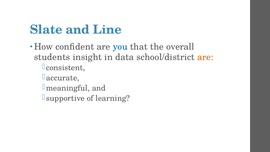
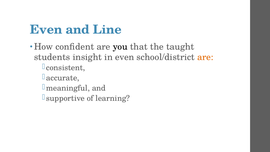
Slate: Slate -> Even (46, 30)
you colour: blue -> black (120, 47)
overall: overall -> taught (180, 47)
in data: data -> even (125, 57)
